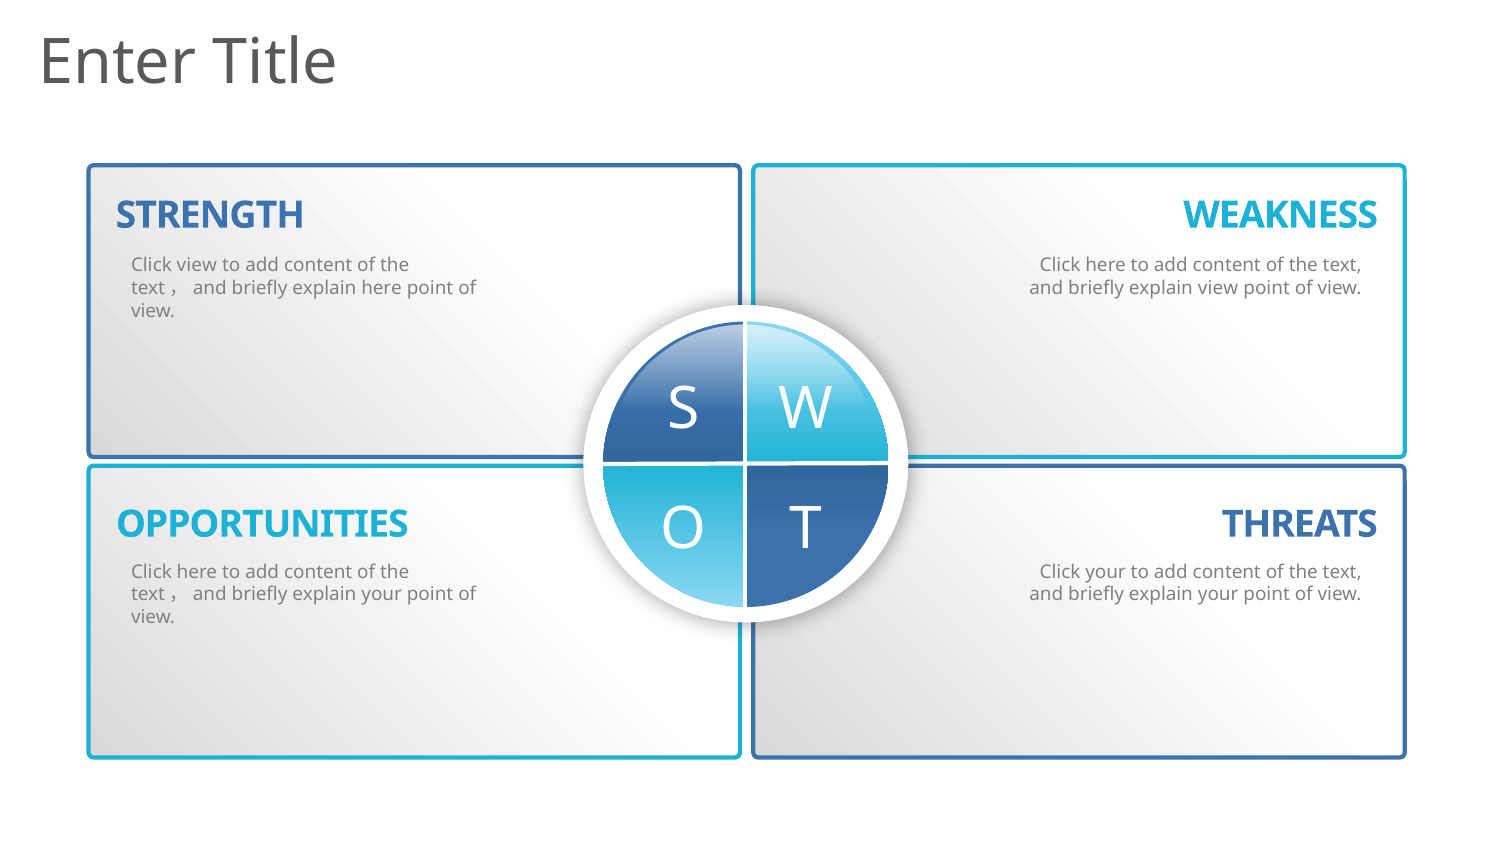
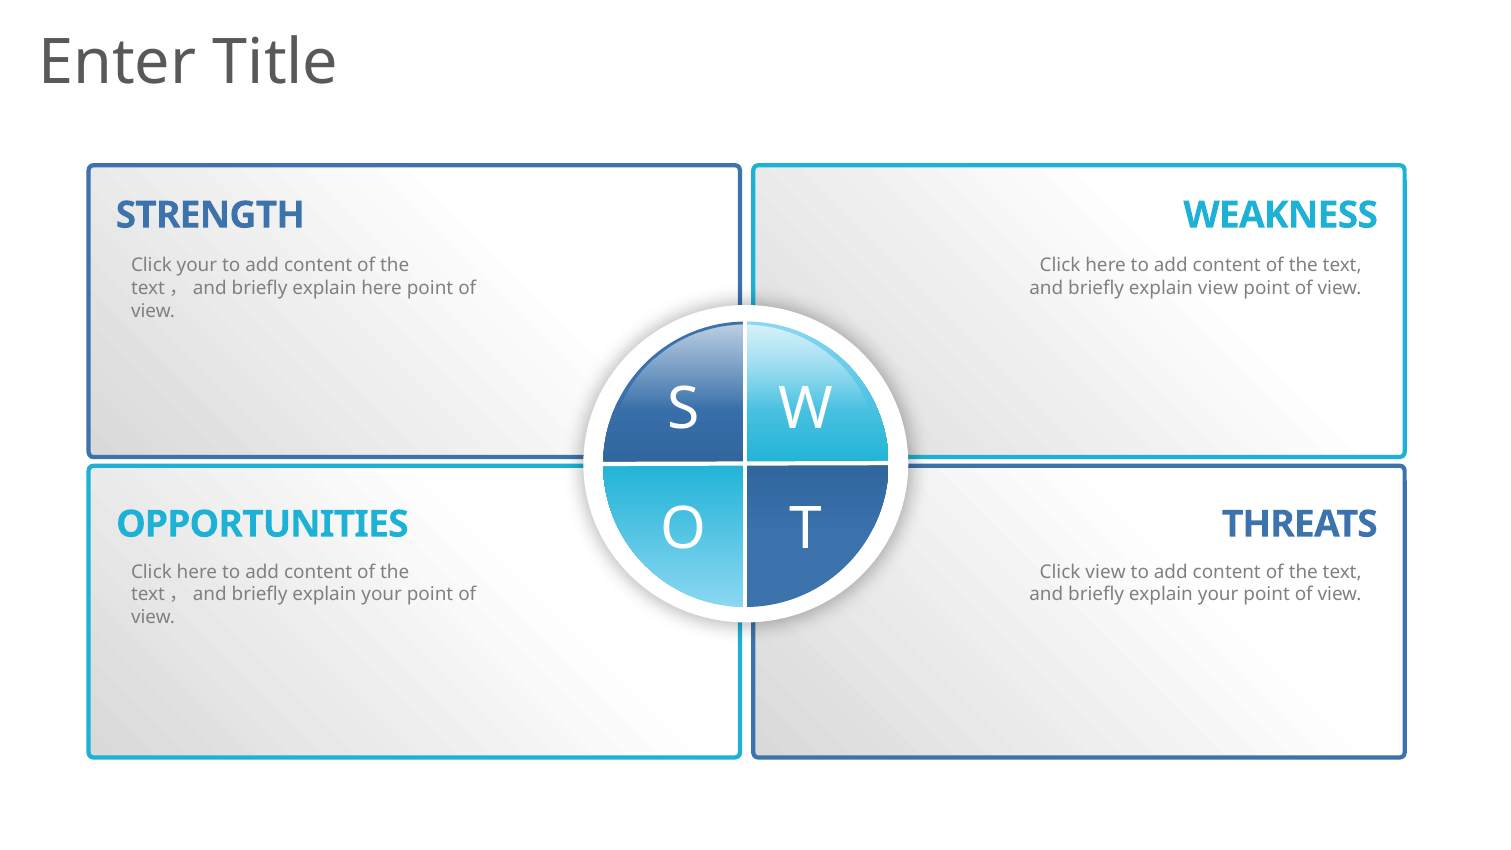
Click view: view -> your (197, 265)
Click your: your -> view (1106, 572)
